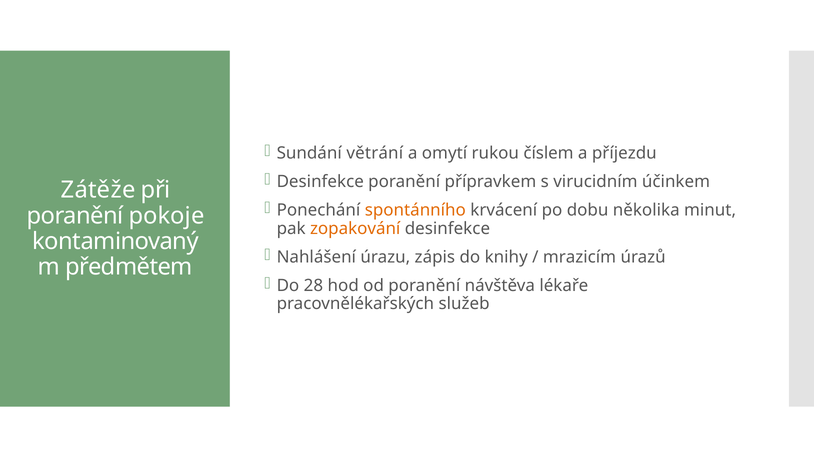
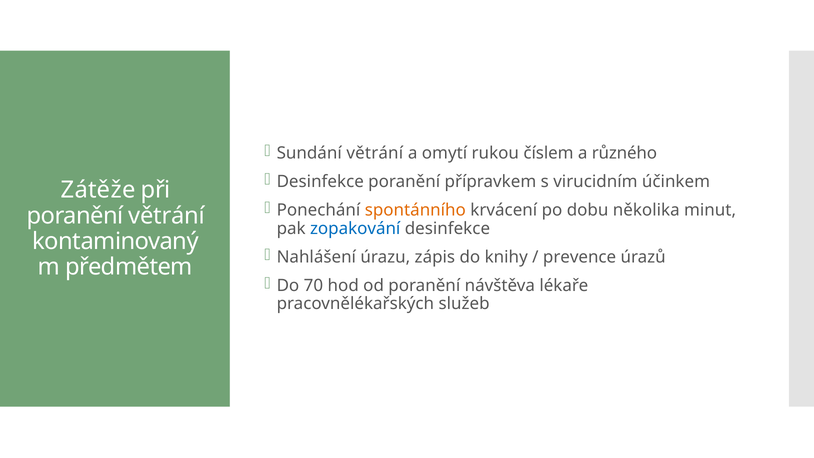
příjezdu: příjezdu -> různého (624, 153)
poranění pokoje: pokoje -> větrání (167, 216)
zopakování colour: orange -> blue (355, 229)
mrazicím: mrazicím -> prevence (580, 257)
28: 28 -> 70 (313, 285)
